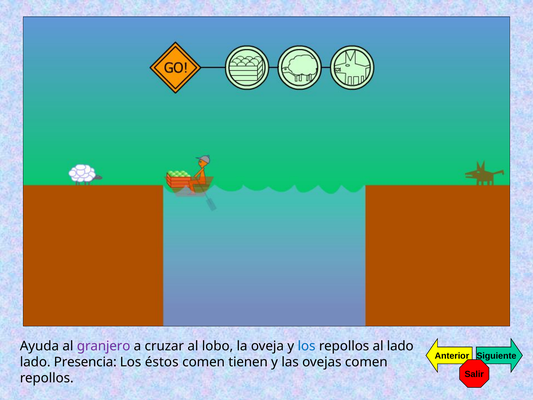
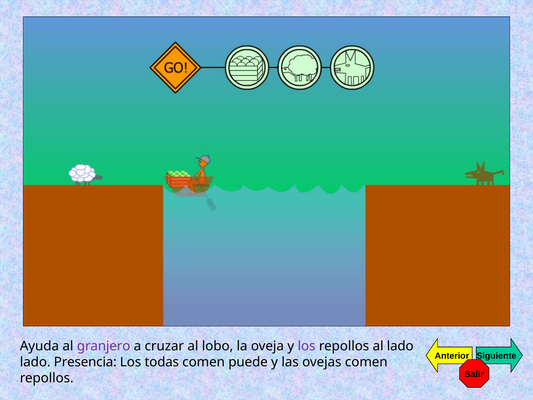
los colour: blue -> purple (307, 346)
éstos: éstos -> todas (162, 362)
tienen: tienen -> puede (248, 362)
